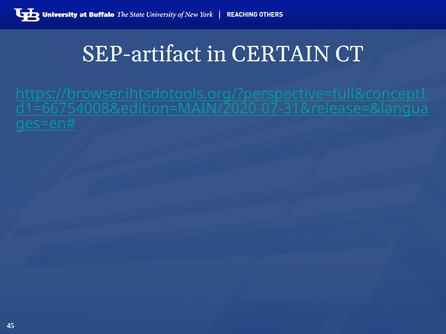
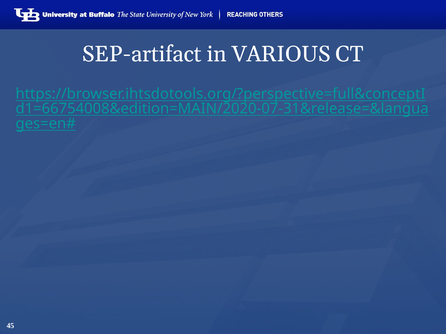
CERTAIN: CERTAIN -> VARIOUS (281, 54)
